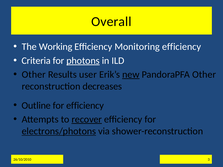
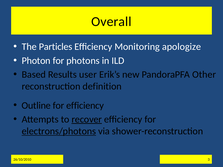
Working: Working -> Particles (56, 47)
Monitoring efficiency: efficiency -> apologize (182, 47)
Criteria: Criteria -> Photon (36, 61)
photons underline: present -> none (83, 61)
Other: Other -> Based (34, 75)
new underline: present -> none (131, 75)
decreases: decreases -> definition (102, 86)
